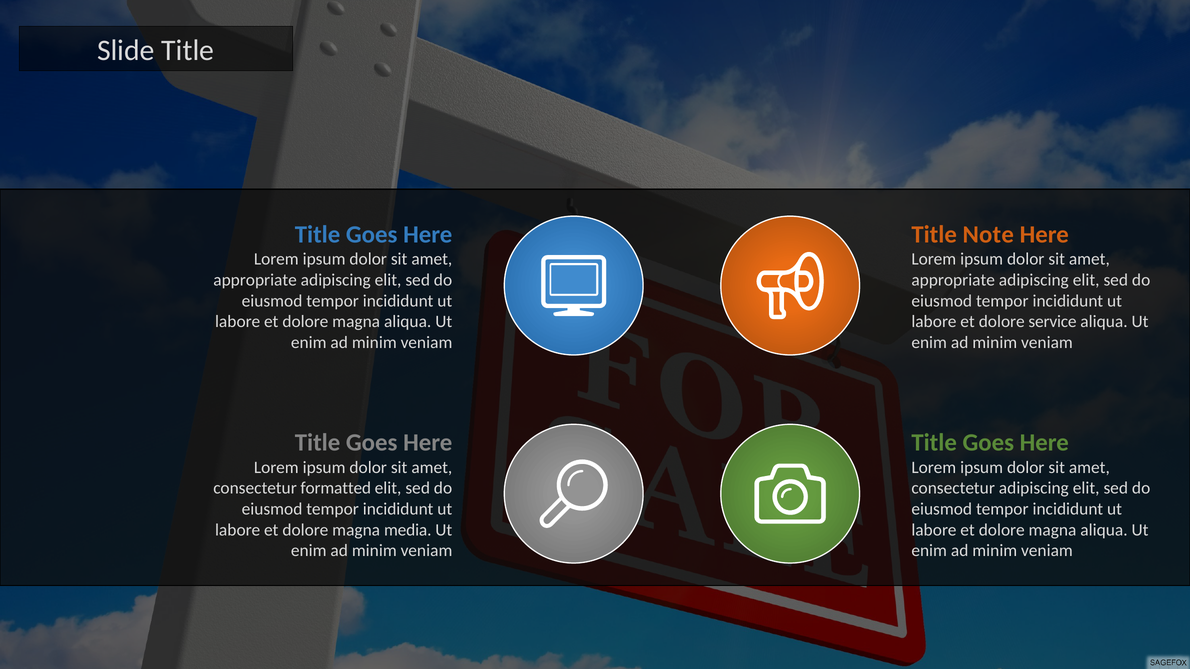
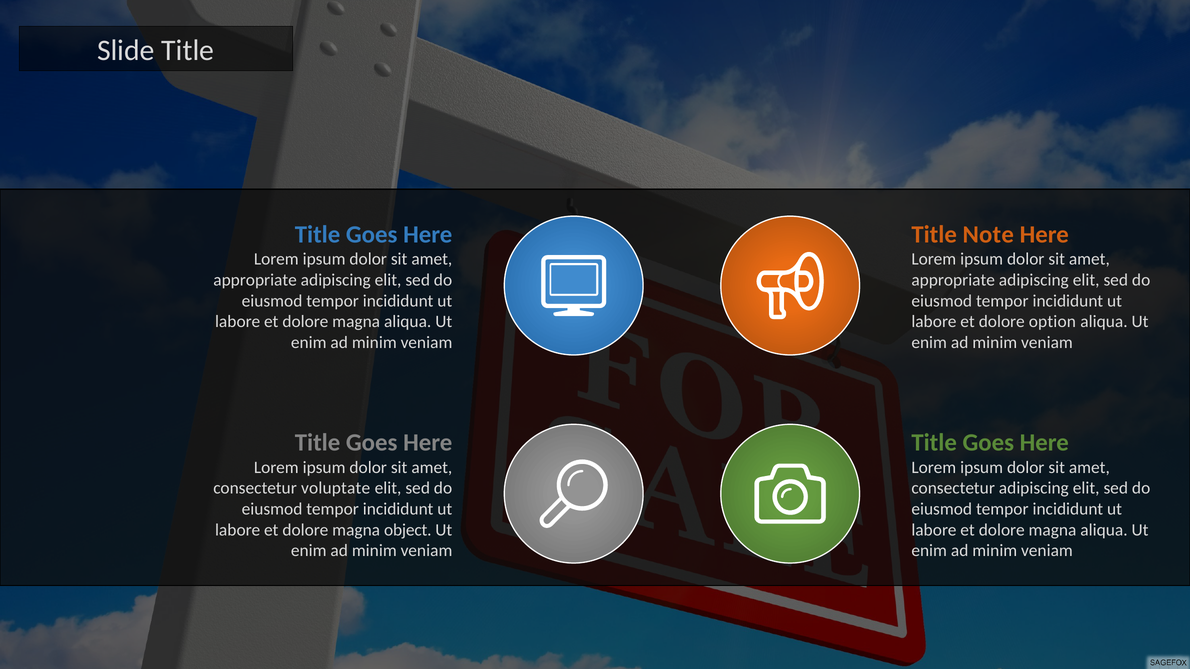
service: service -> option (1052, 322)
formatted: formatted -> voluptate (336, 488)
media: media -> object (408, 530)
